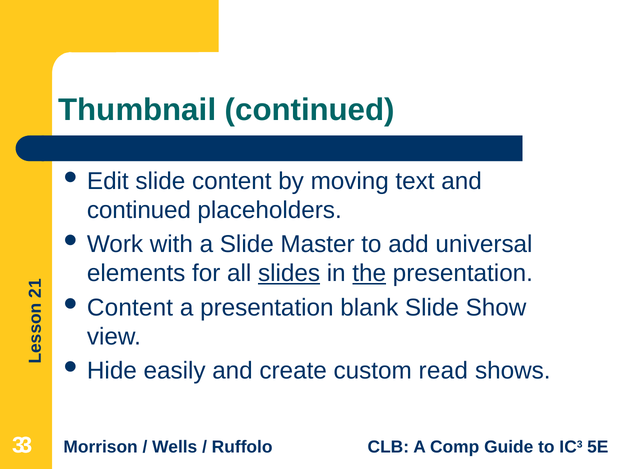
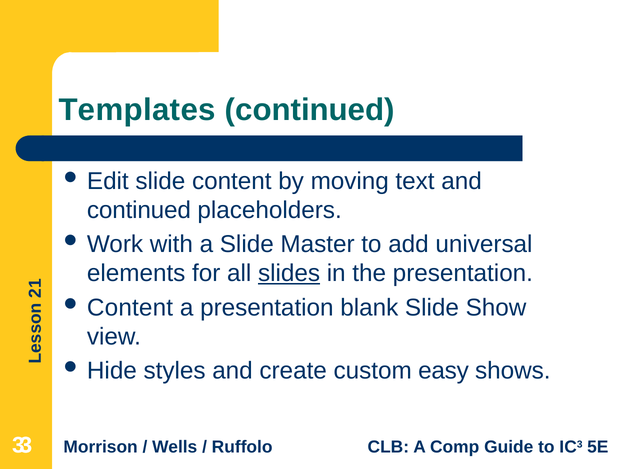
Thumbnail: Thumbnail -> Templates (137, 110)
the underline: present -> none (369, 273)
easily: easily -> styles (175, 371)
read: read -> easy (444, 371)
